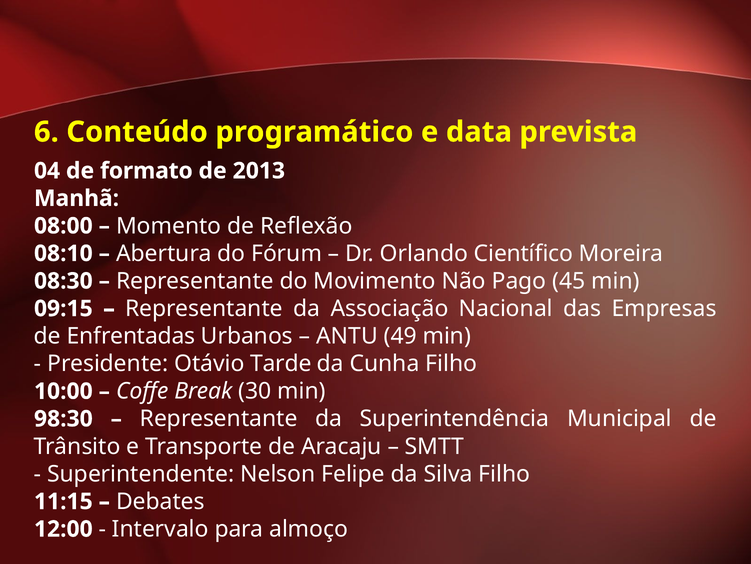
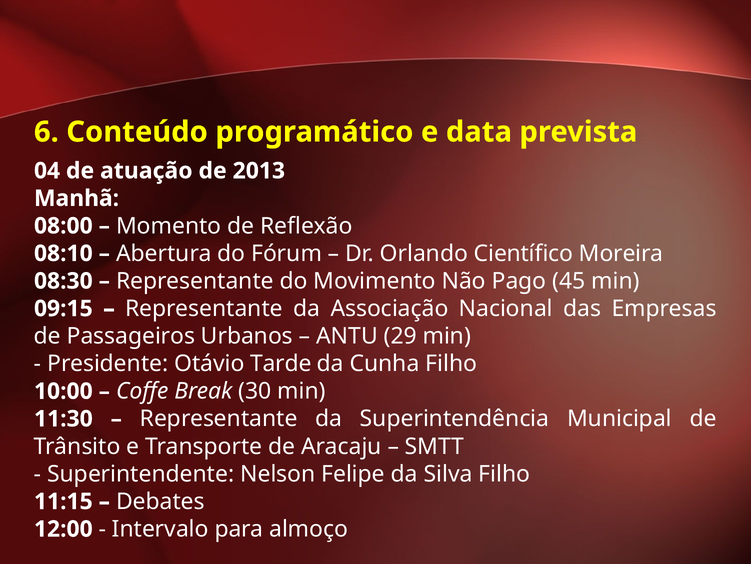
formato: formato -> atuação (146, 171)
Enfrentadas: Enfrentadas -> Passageiros (131, 336)
49: 49 -> 29 (400, 336)
98:30: 98:30 -> 11:30 (63, 418)
